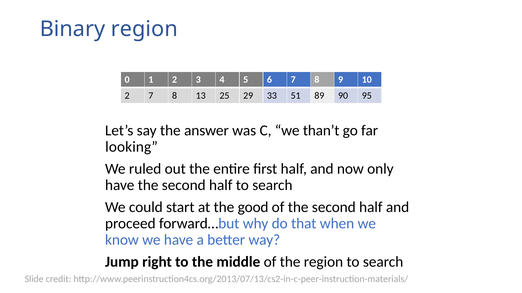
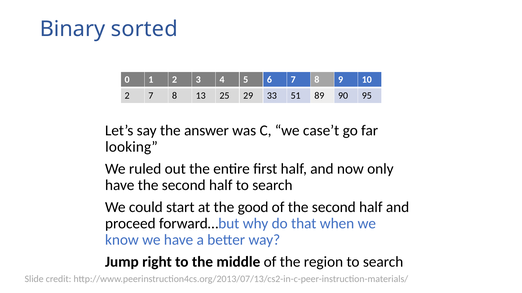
Binary region: region -> sorted (144, 29)
than’t: than’t -> case’t (321, 131)
